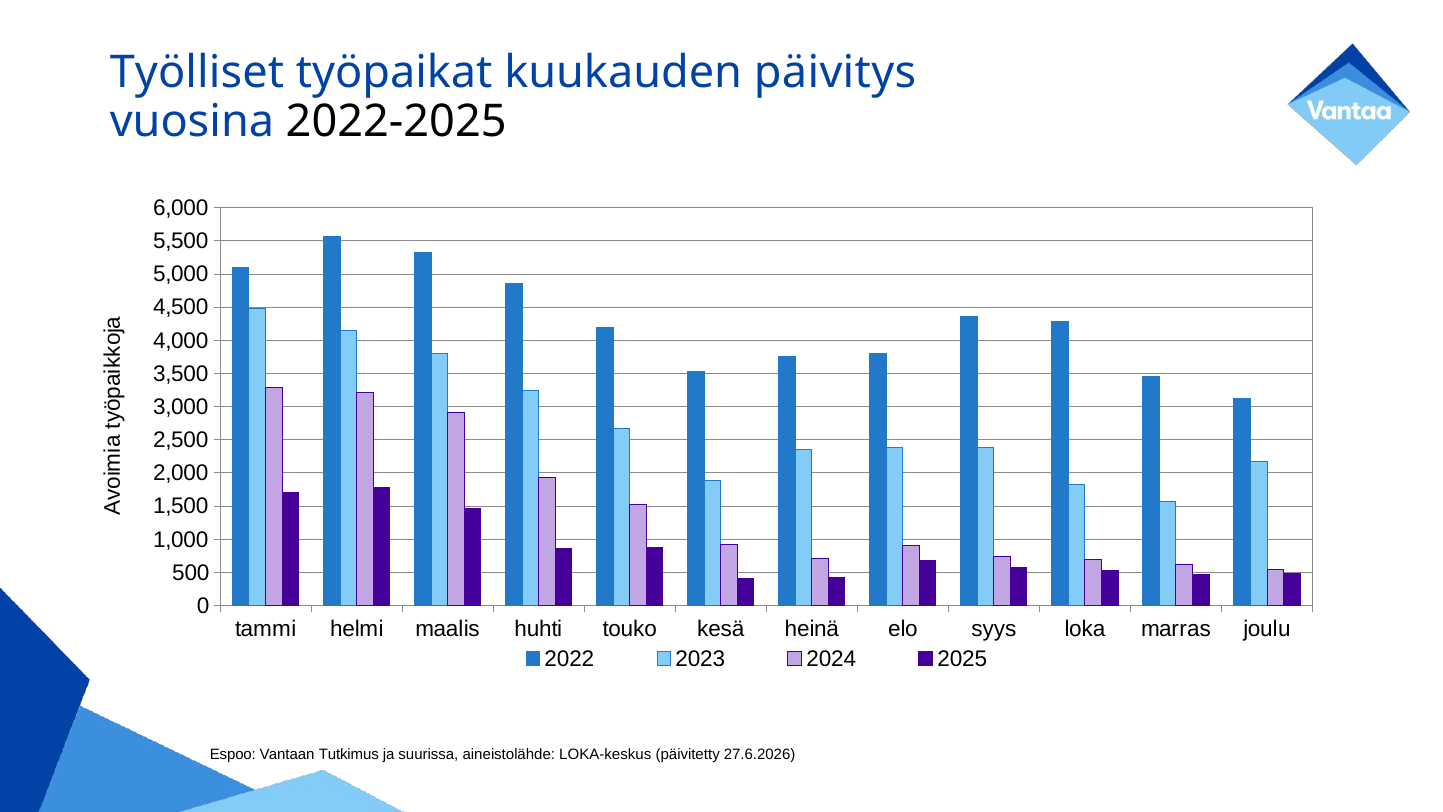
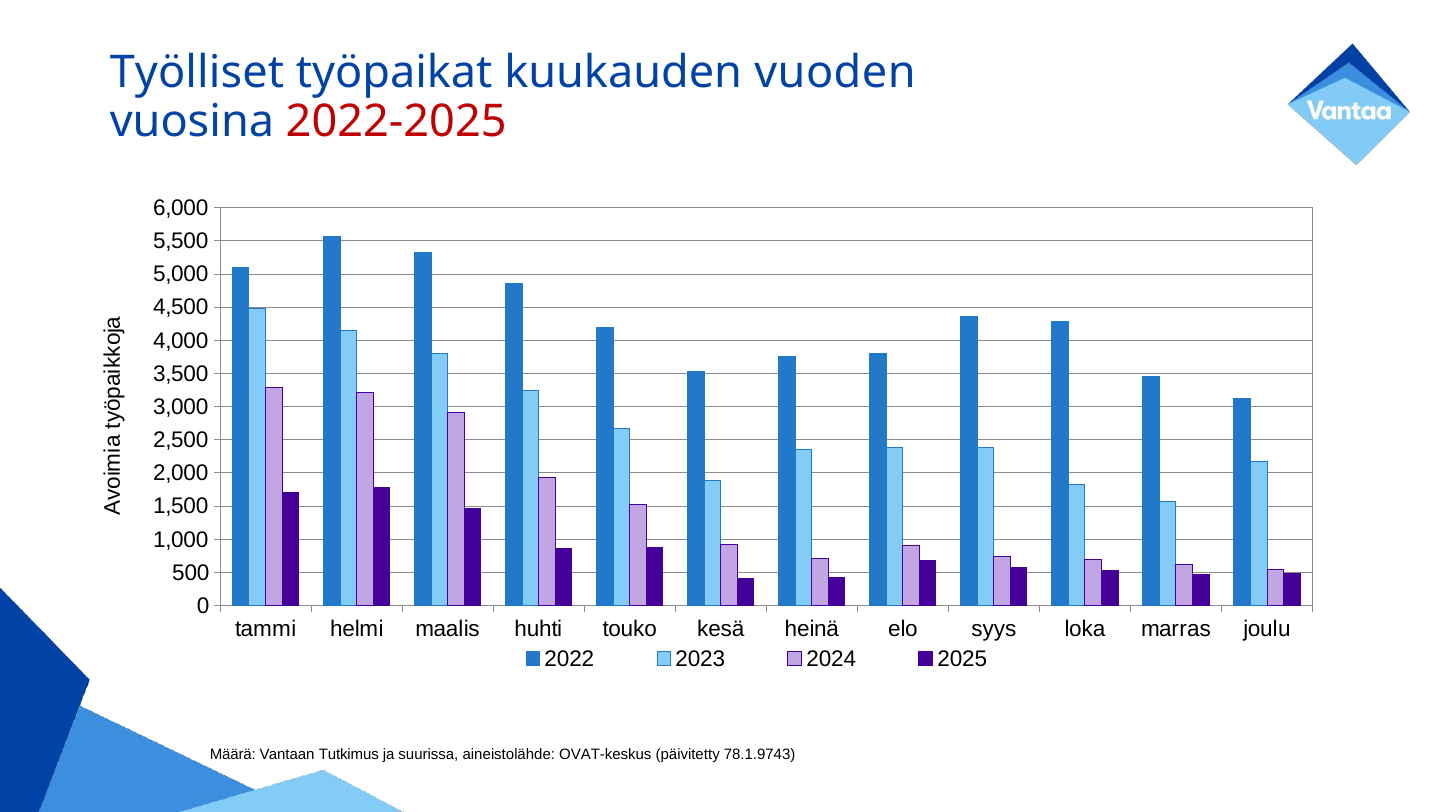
päivitys: päivitys -> vuoden (835, 73)
2022-2025 colour: black -> red (396, 121)
Espoo: Espoo -> Määrä (233, 754)
LOKA-keskus: LOKA-keskus -> OVAT-keskus (605, 754)
27.6.2026: 27.6.2026 -> 78.1.9743 (760, 754)
